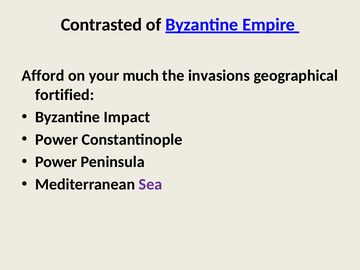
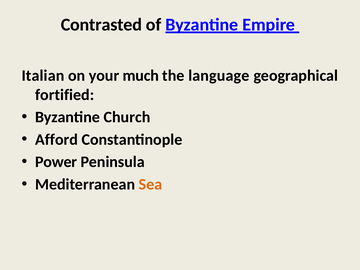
Afford: Afford -> Italian (43, 76)
invasions: invasions -> language (219, 76)
Impact: Impact -> Church (127, 117)
Power: Power -> Afford (57, 140)
Sea colour: purple -> orange (150, 184)
